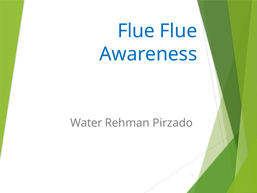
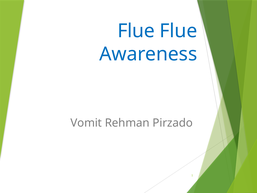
Water: Water -> Vomit (86, 123)
